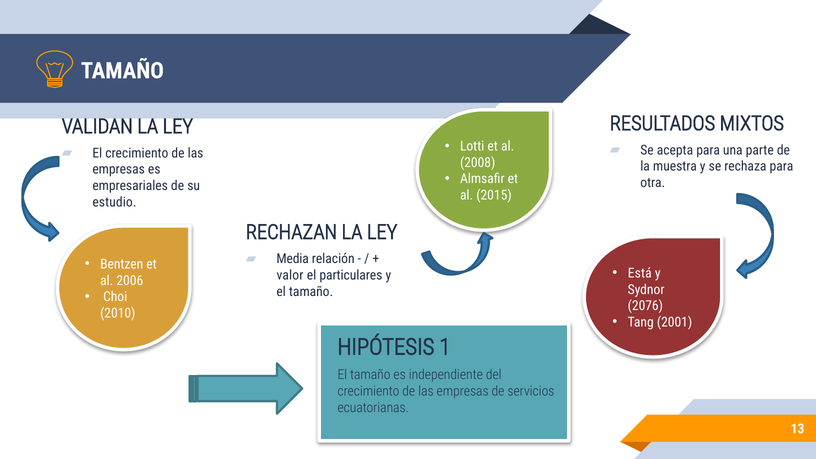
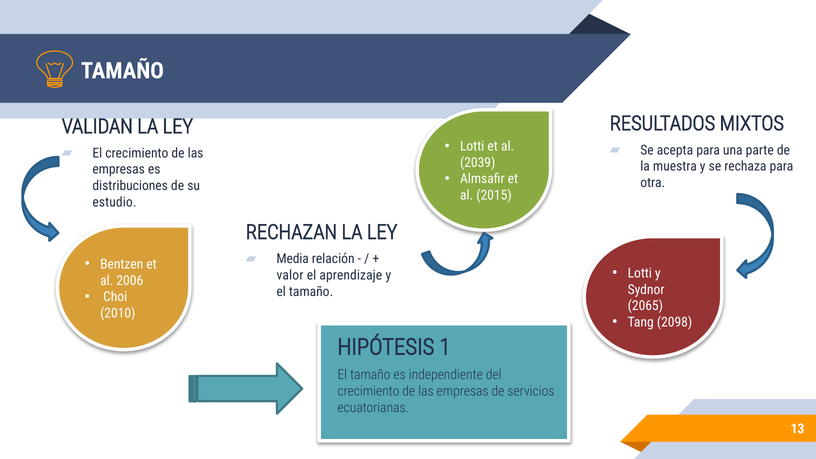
2008: 2008 -> 2039 (478, 163)
empresariales: empresariales -> distribuciones (130, 186)
Está: Está -> Lotti (640, 273)
particulares: particulares -> aprendizaje (351, 275)
2076: 2076 -> 2065 (645, 306)
2001: 2001 -> 2098 (675, 322)
